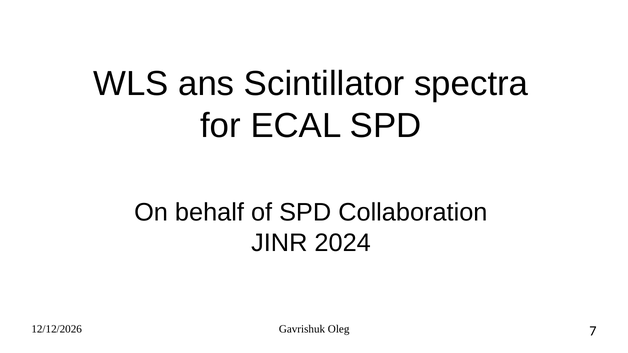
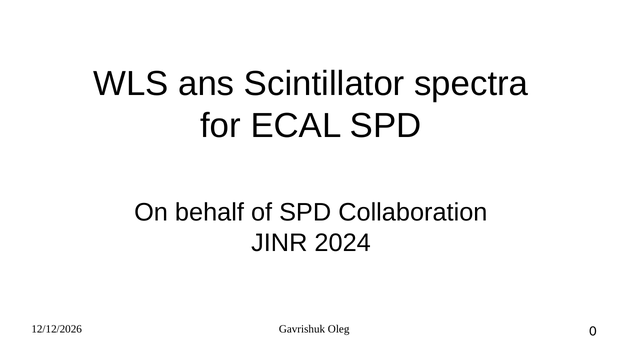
7: 7 -> 0 (593, 331)
